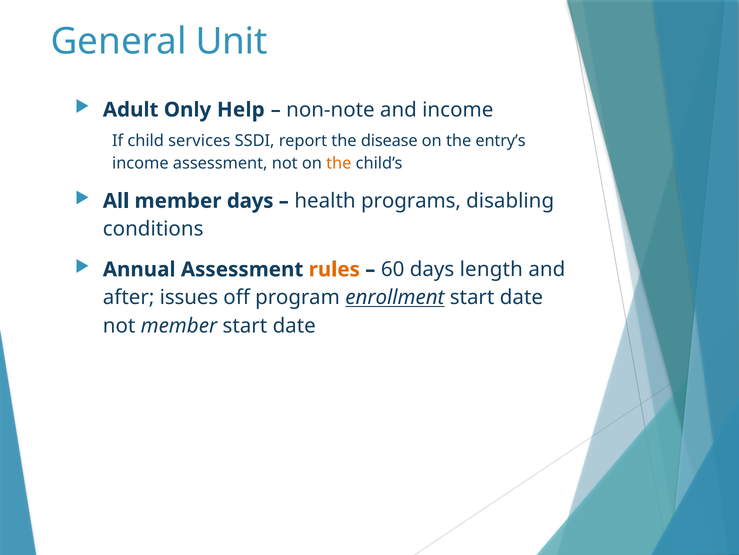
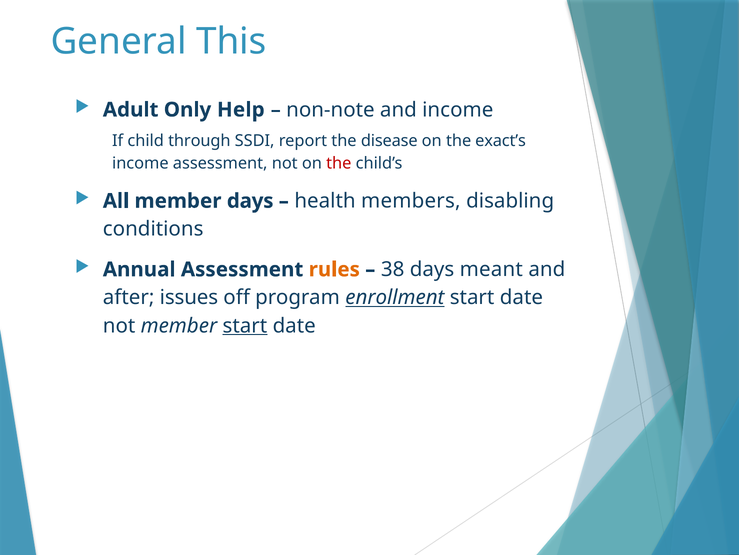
Unit: Unit -> This (231, 41)
services: services -> through (199, 141)
entry’s: entry’s -> exact’s (501, 141)
the colour: orange -> red (339, 163)
programs: programs -> members (411, 201)
60: 60 -> 38 (393, 269)
length: length -> meant (491, 269)
start underline: none -> present (245, 325)
